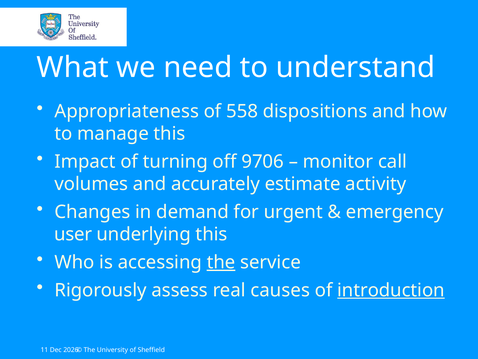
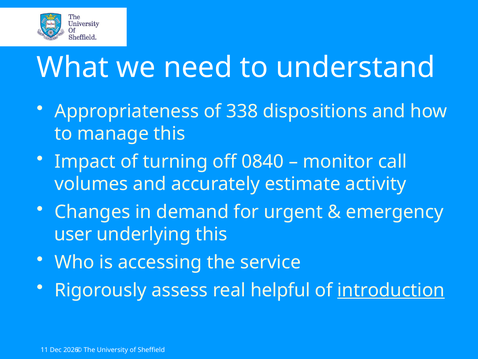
558: 558 -> 338 (242, 111)
9706: 9706 -> 0840 (263, 162)
the underline: present -> none (221, 262)
causes: causes -> helpful (280, 290)
